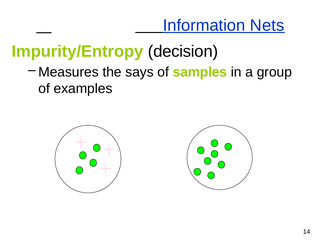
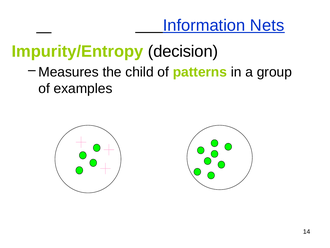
says: says -> child (140, 72)
samples: samples -> patterns (200, 72)
